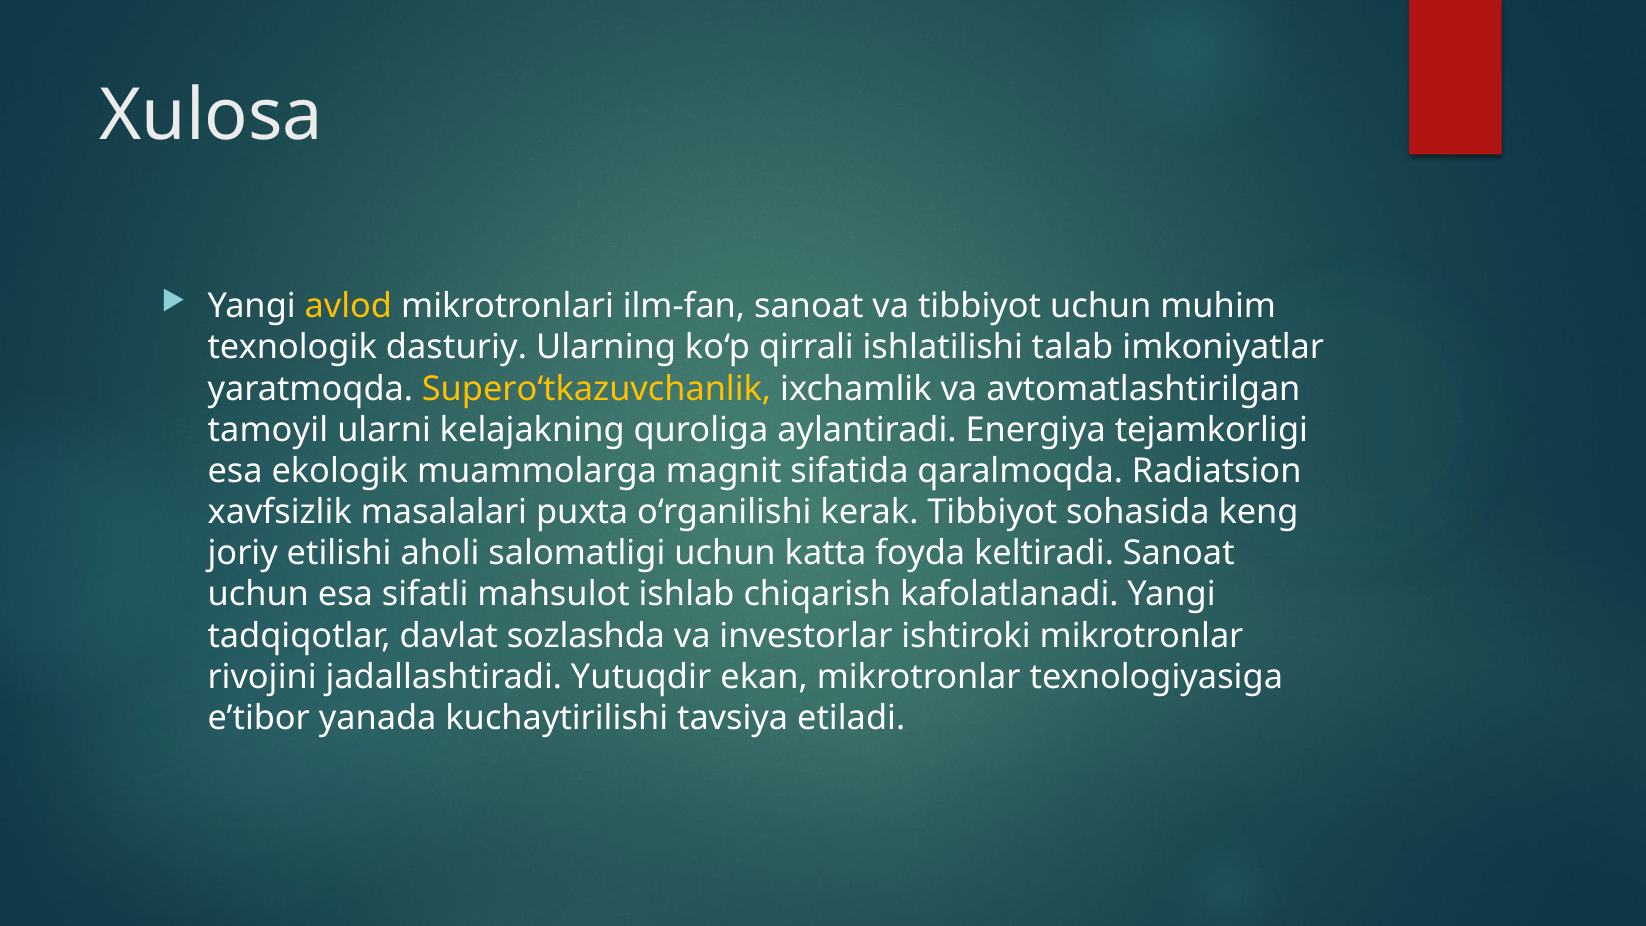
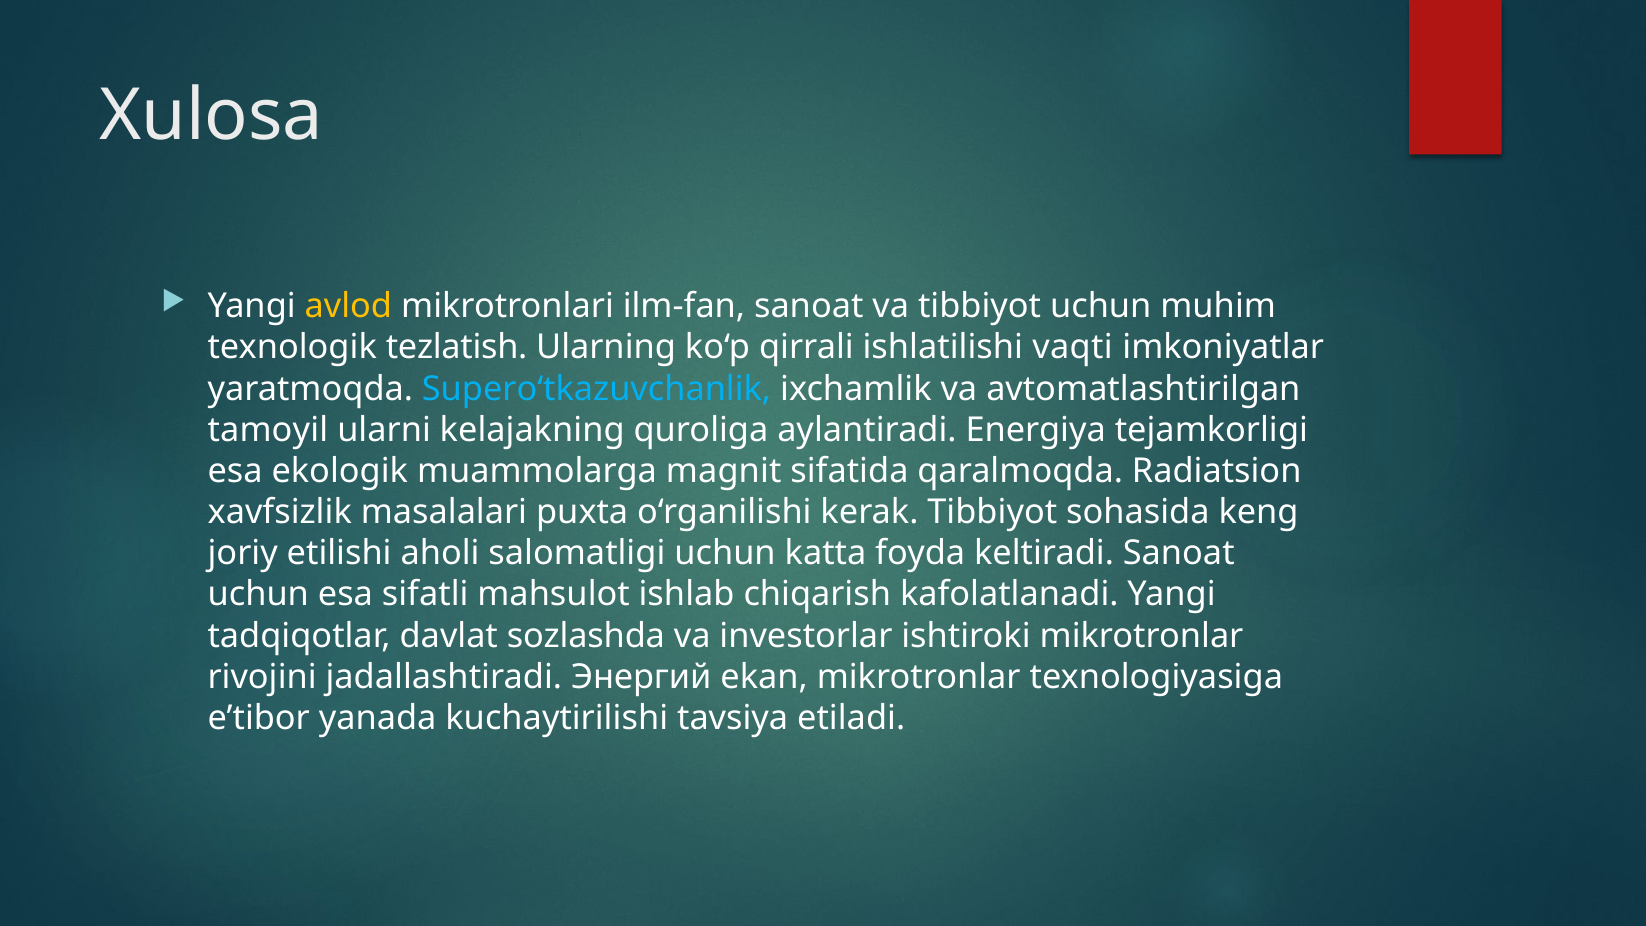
dasturiy: dasturiy -> tezlatish (457, 348)
talab: talab -> vaqti (1072, 348)
Supero‘tkazuvchanlik colour: yellow -> light blue (597, 389)
Yutuqdir: Yutuqdir -> Энергий (641, 677)
